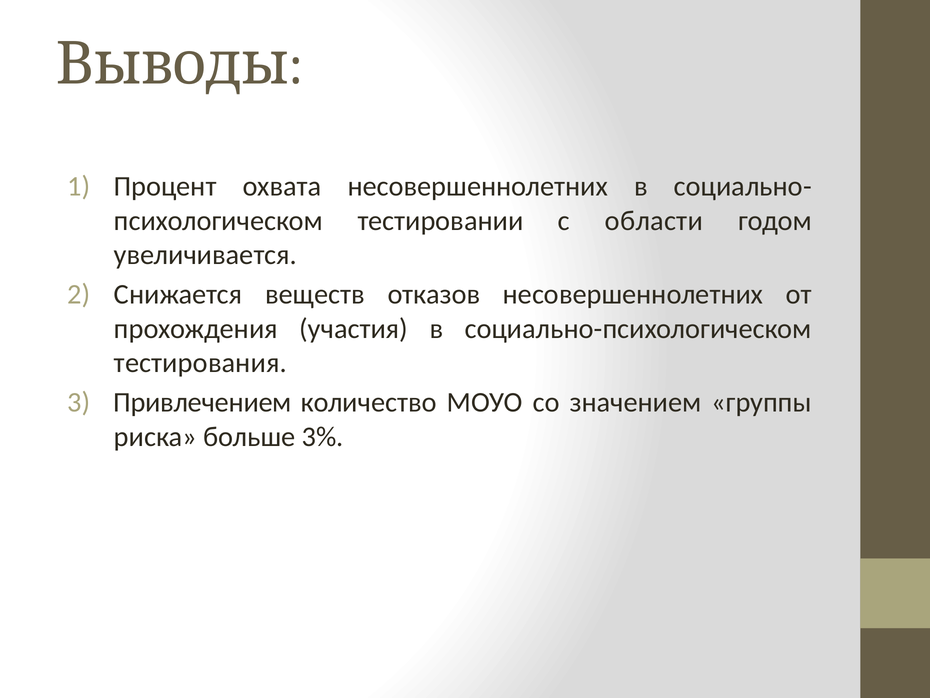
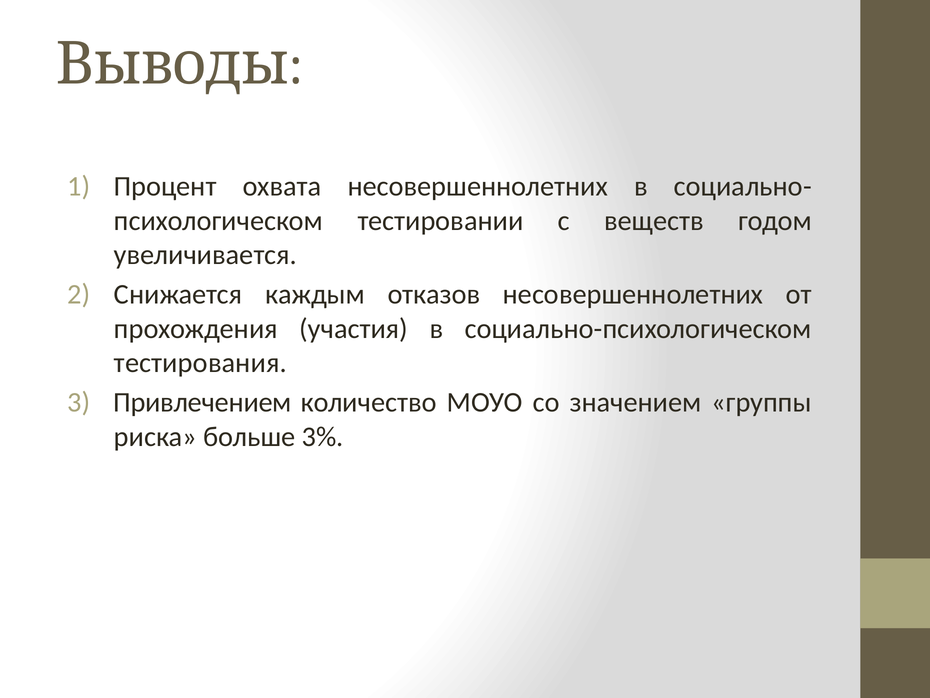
области: области -> веществ (654, 221)
веществ: веществ -> каждым (315, 294)
